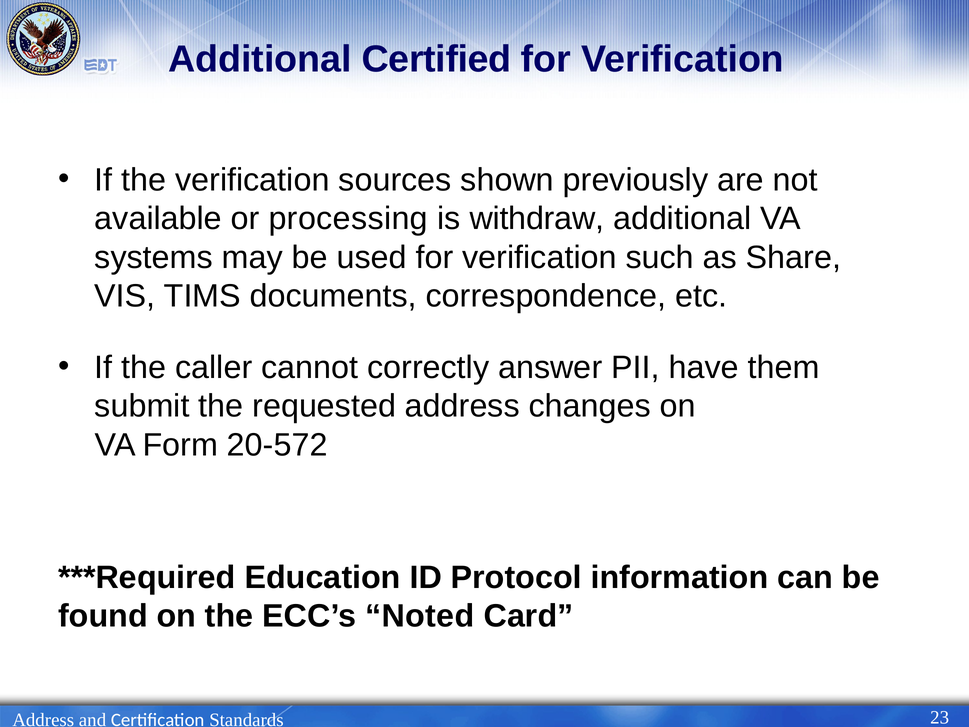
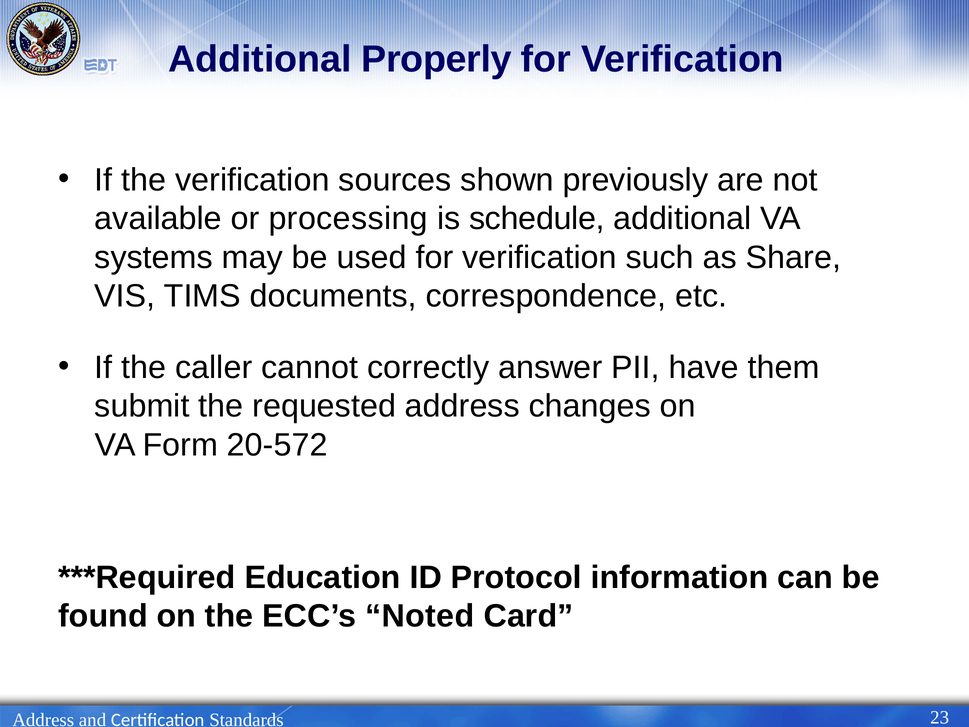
Certified: Certified -> Properly (436, 59)
withdraw: withdraw -> schedule (537, 219)
